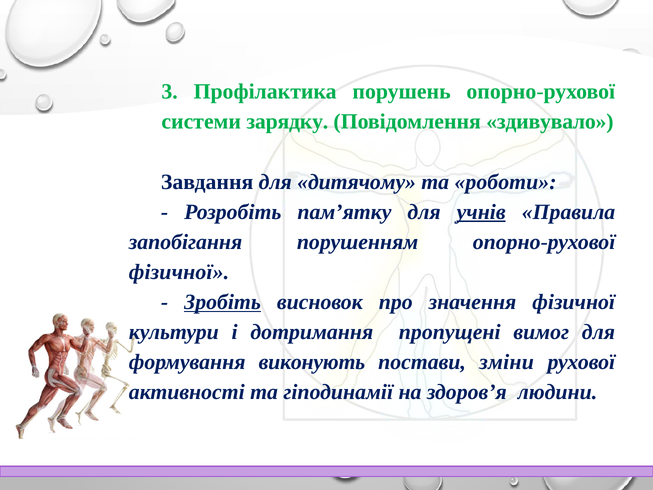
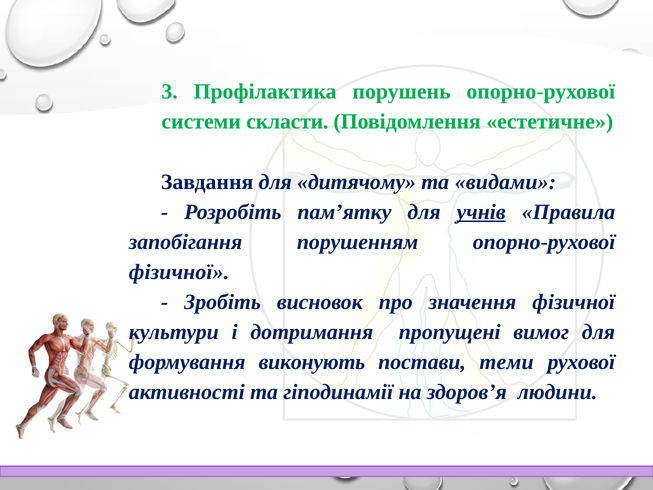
зарядку: зарядку -> скласти (287, 122)
здивувало: здивувало -> естетичне (550, 122)
роботи: роботи -> видами (505, 182)
Зробіть underline: present -> none (223, 302)
зміни: зміни -> теми (507, 362)
